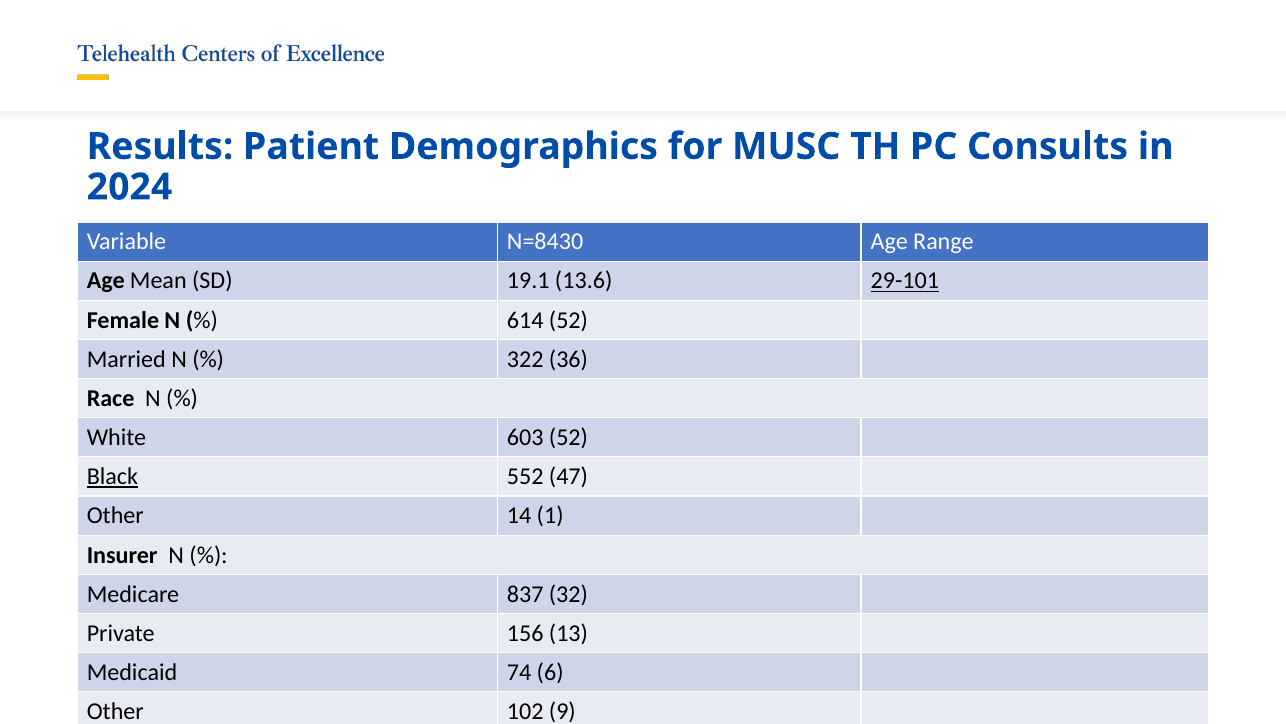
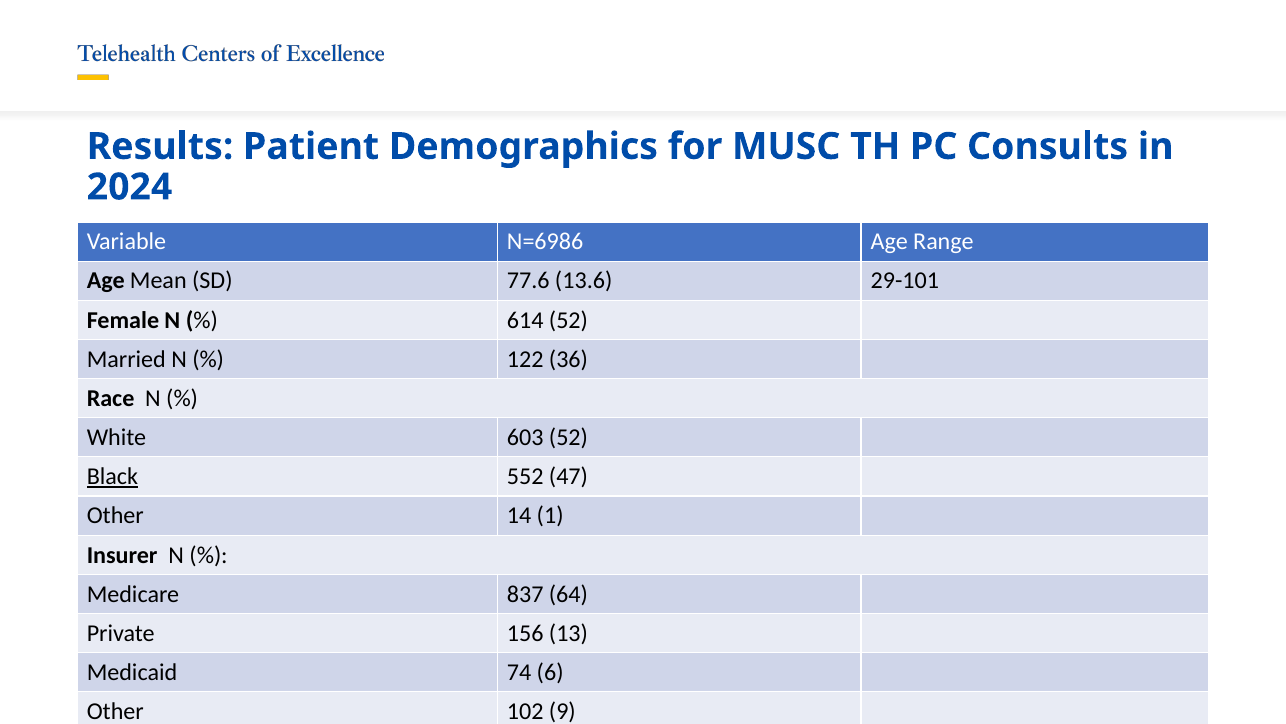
N=8430: N=8430 -> N=6986 (545, 242)
19.1: 19.1 -> 77.6 (528, 281)
29-101 underline: present -> none (905, 281)
322: 322 -> 122 (525, 359)
32: 32 -> 64 (568, 594)
